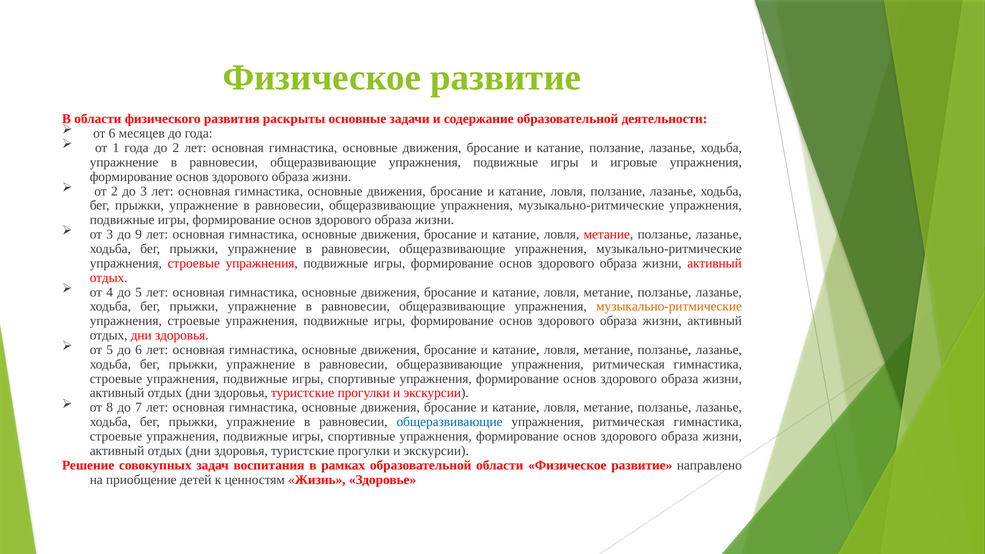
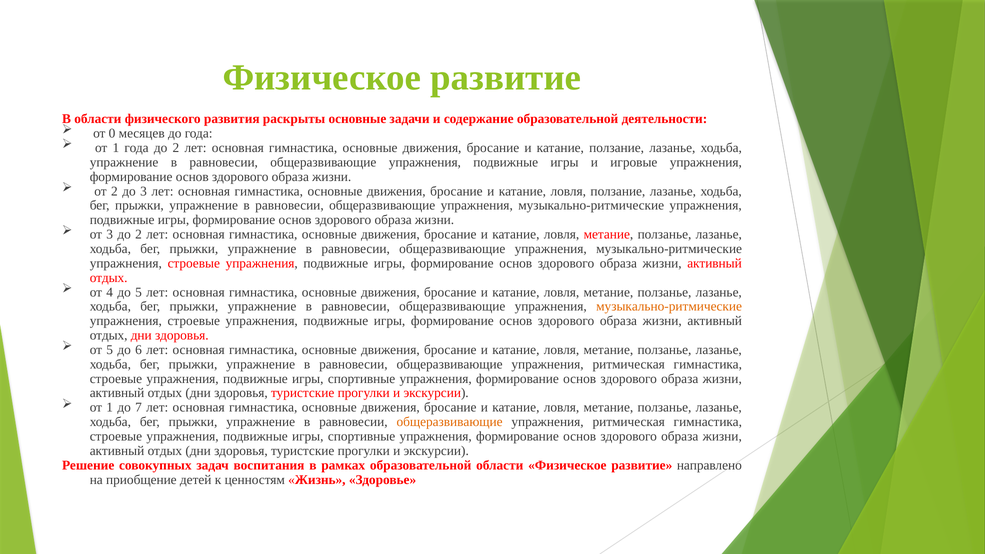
от 6: 6 -> 0 (112, 133)
3 до 9: 9 -> 2 (139, 234)
8: 8 -> 1 (110, 408)
общеразвивающие colour: blue -> orange (450, 422)
